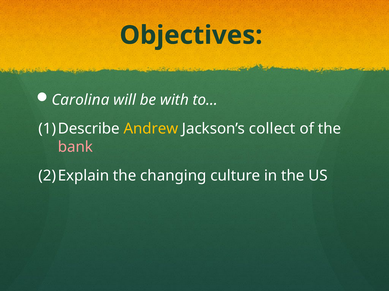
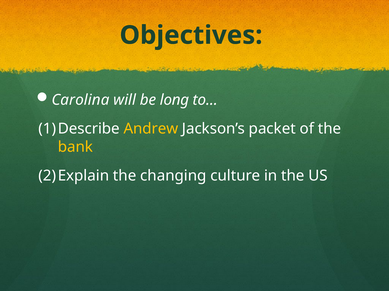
with: with -> long (175, 100)
collect: collect -> packet (272, 129)
bank colour: pink -> yellow (75, 147)
